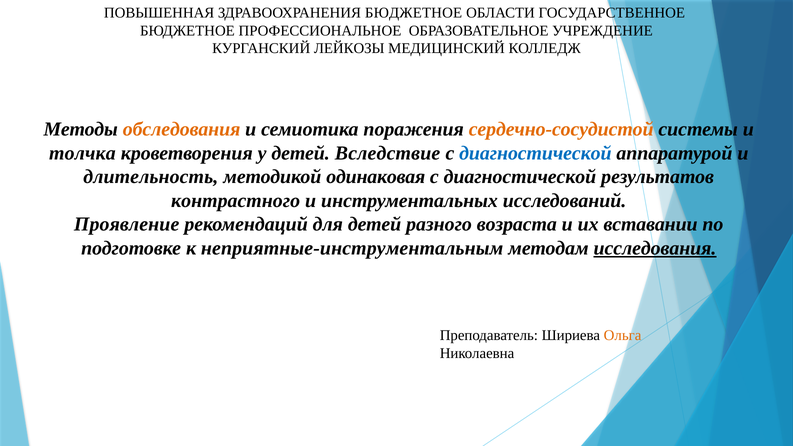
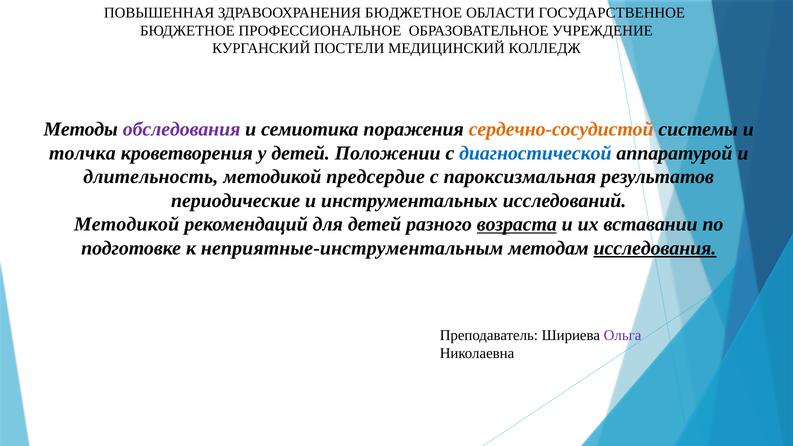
ЛЕЙКОЗЫ: ЛЕЙКОЗЫ -> ПОСТЕЛИ (349, 49)
обследования colour: orange -> purple (182, 129)
Вследствие: Вследствие -> Положении (388, 153)
одинаковая: одинаковая -> предсердие (376, 177)
диагностической: диагностической -> пароксизмальная (520, 177)
контрастного: контрастного -> периодические (236, 201)
Проявление: Проявление -> Методикой (127, 224)
возраста underline: none -> present (517, 224)
Ольга colour: orange -> purple (623, 335)
